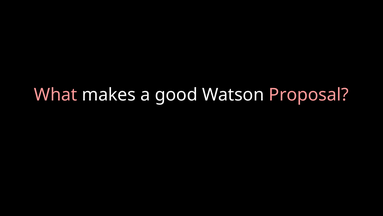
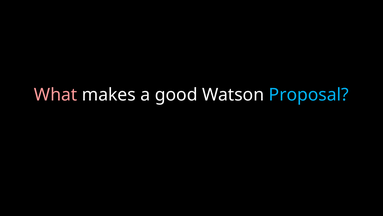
Proposal colour: pink -> light blue (309, 95)
